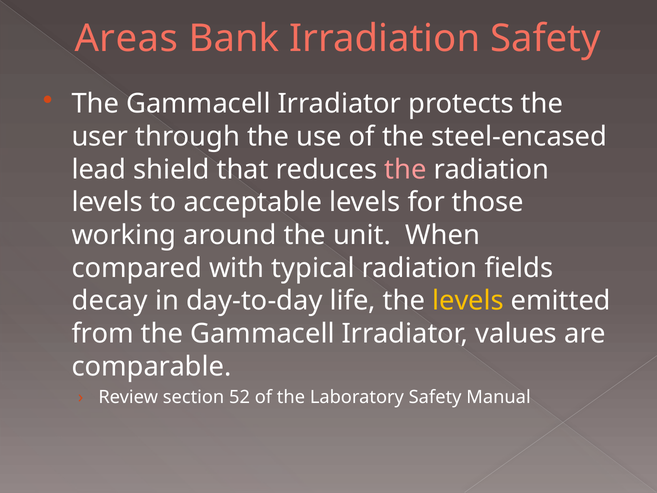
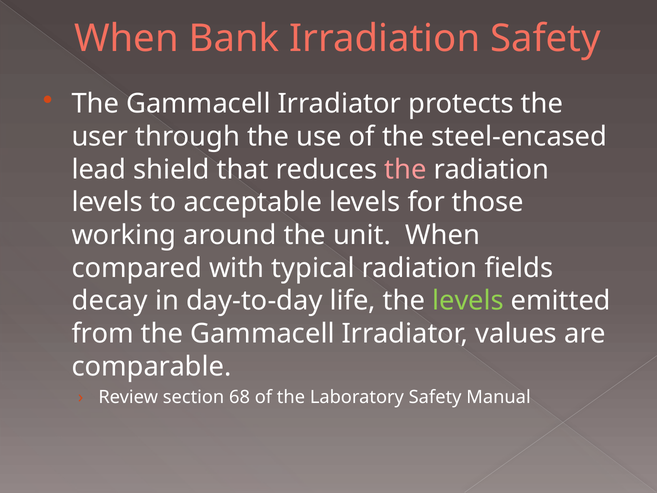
Areas: Areas -> When (126, 38)
levels colour: yellow -> light green (468, 301)
52: 52 -> 68 (240, 397)
